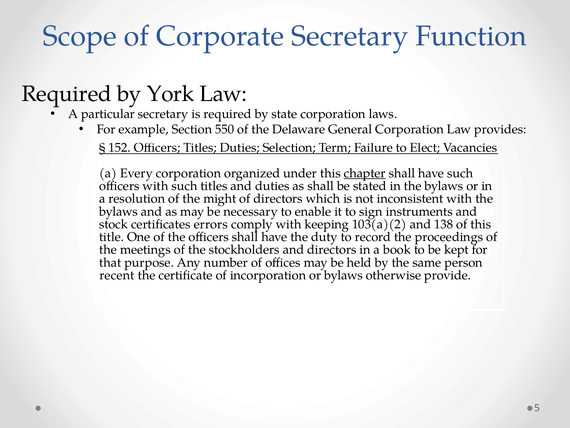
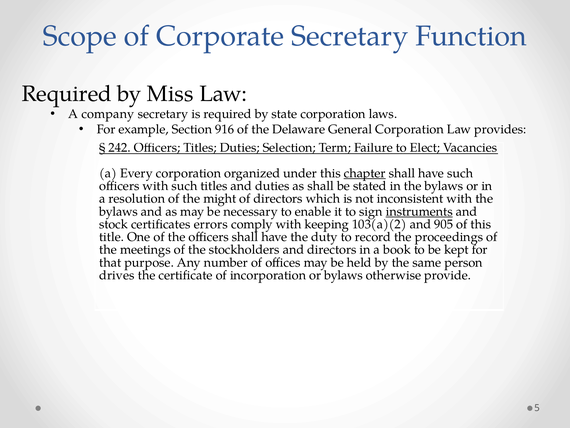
York: York -> Miss (170, 94)
particular: particular -> company (108, 114)
550: 550 -> 916 (225, 129)
152: 152 -> 242 (120, 148)
instruments underline: none -> present (419, 211)
138: 138 -> 905 (444, 224)
recent: recent -> drives (117, 275)
